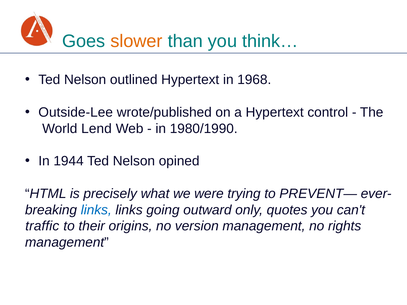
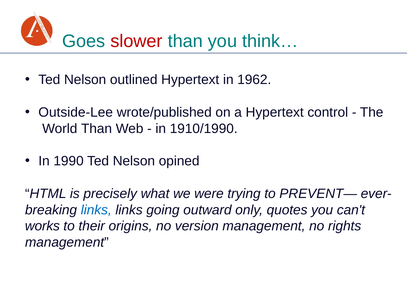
slower colour: orange -> red (137, 41)
1968: 1968 -> 1962 (254, 80)
World Lend: Lend -> Than (97, 129)
1980/1990: 1980/1990 -> 1910/1990 (204, 129)
1944: 1944 -> 1990 (69, 161)
traffic: traffic -> works (42, 226)
